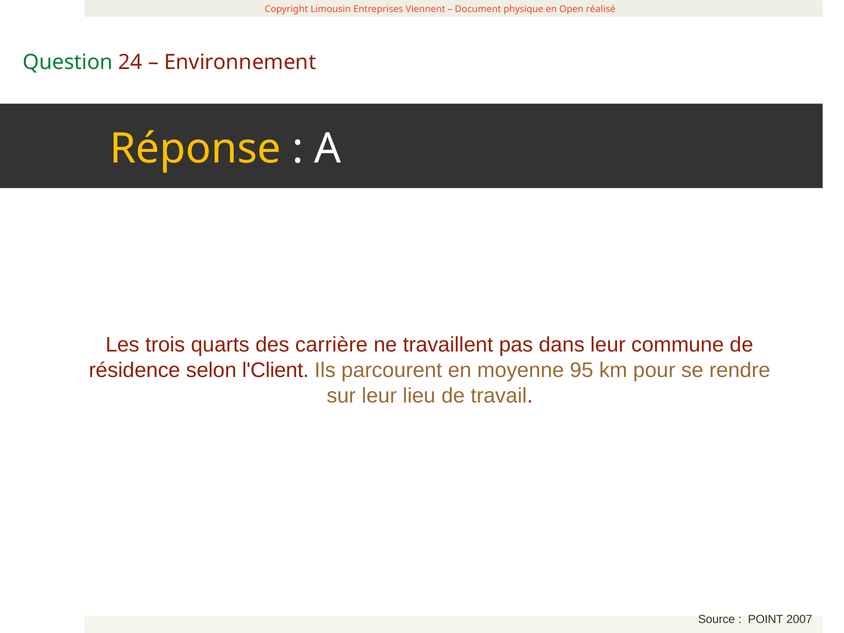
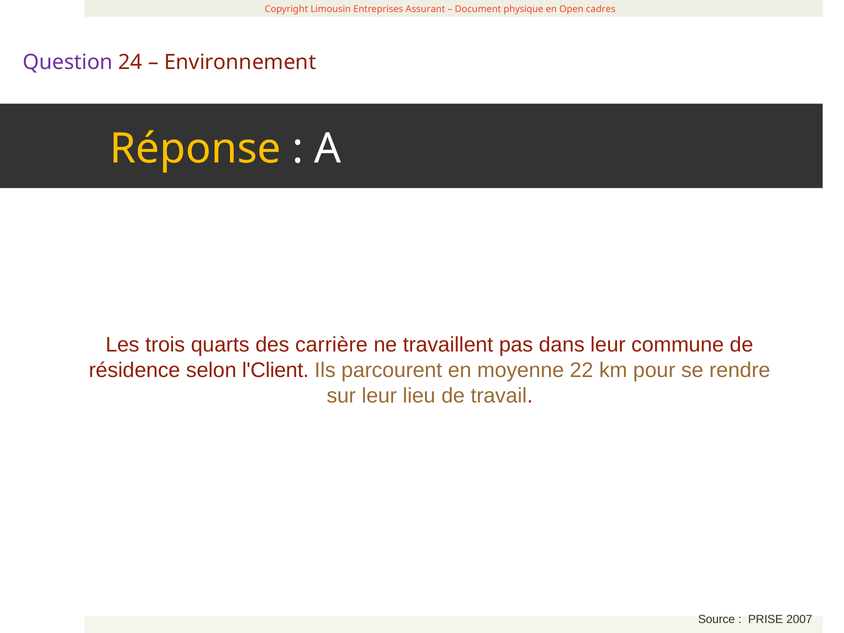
Viennent: Viennent -> Assurant (425, 9)
réalisé: réalisé -> cadres (601, 9)
Question colour: green -> purple (68, 62)
95: 95 -> 22 (582, 370)
POINT: POINT -> PRISE (766, 619)
